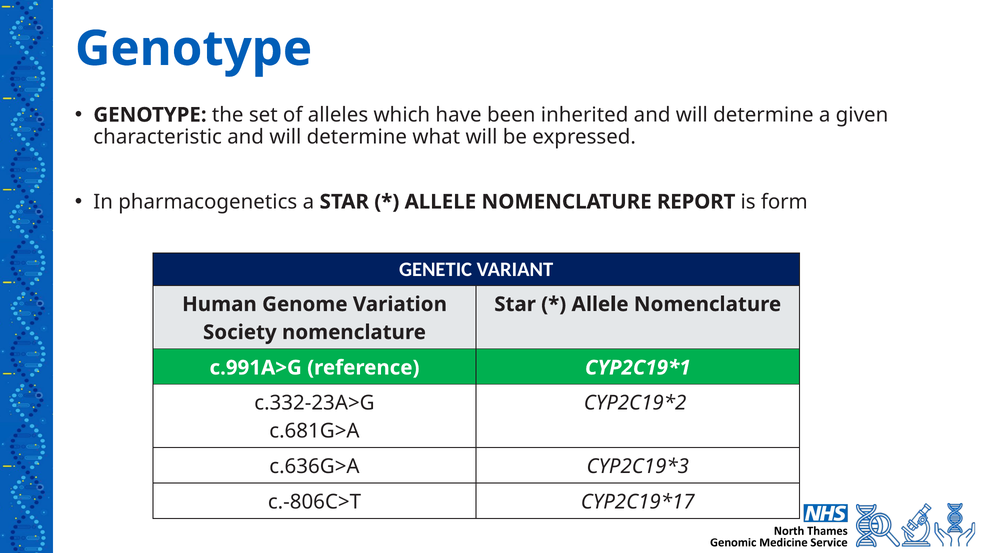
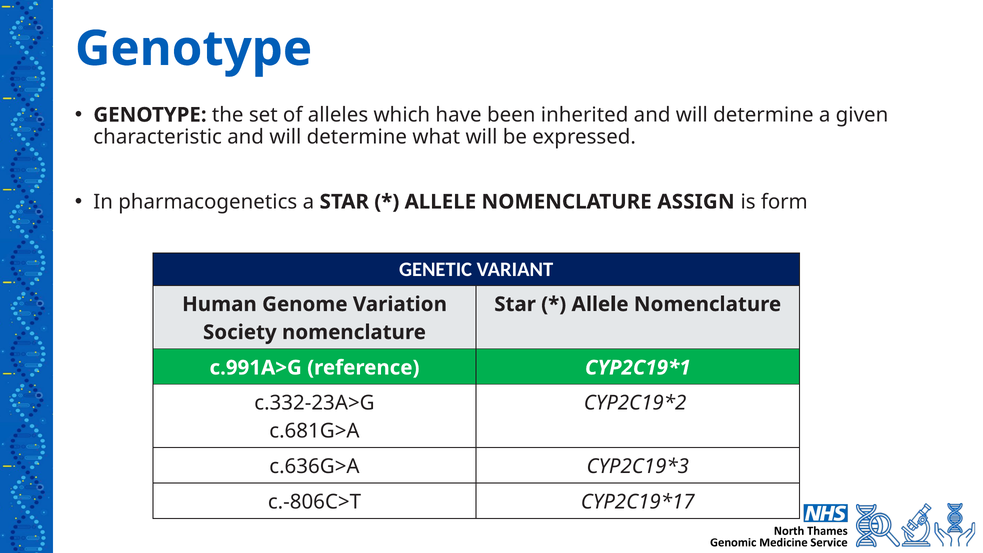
REPORT: REPORT -> ASSIGN (696, 202)
